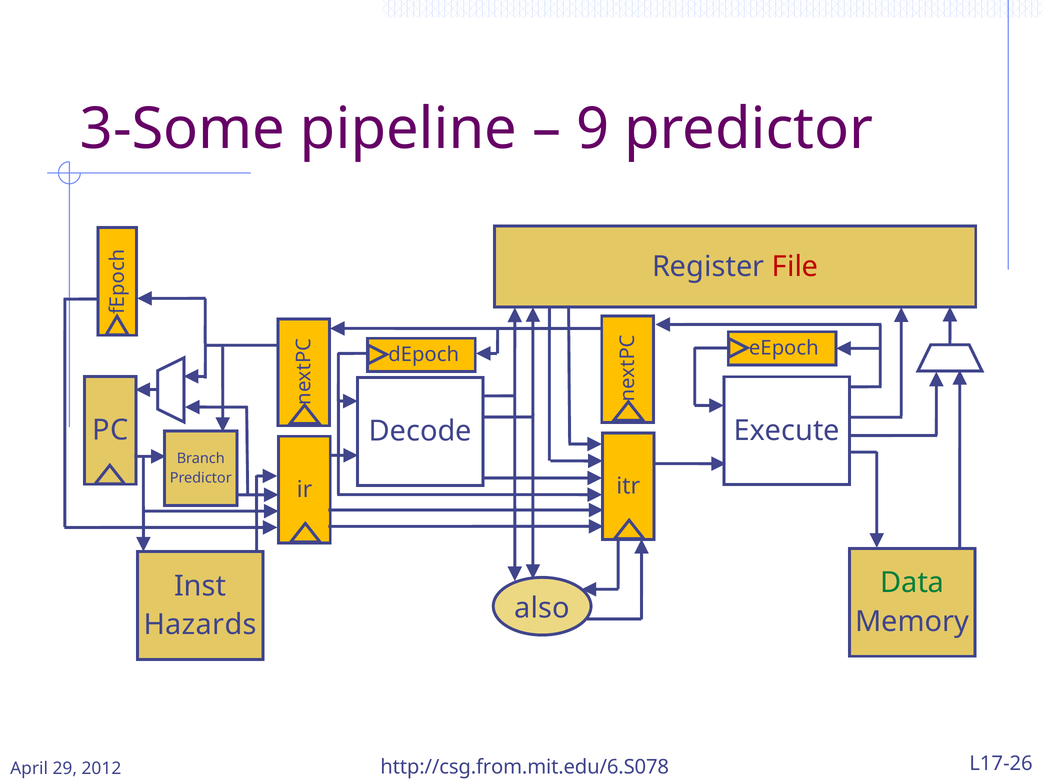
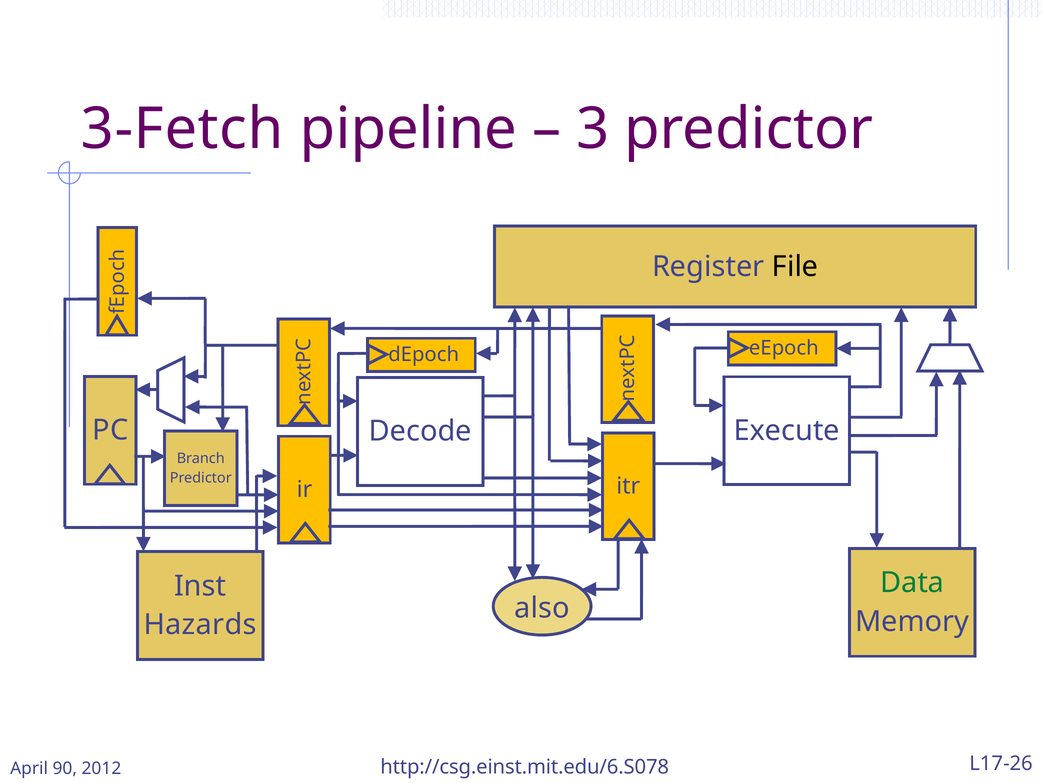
3-Some: 3-Some -> 3-Fetch (182, 129)
9: 9 -> 3 (593, 129)
File colour: red -> black (795, 266)
http://csg.from.mit.edu/6.S078: http://csg.from.mit.edu/6.S078 -> http://csg.einst.mit.edu/6.S078 (525, 766)
29: 29 -> 90 (65, 768)
